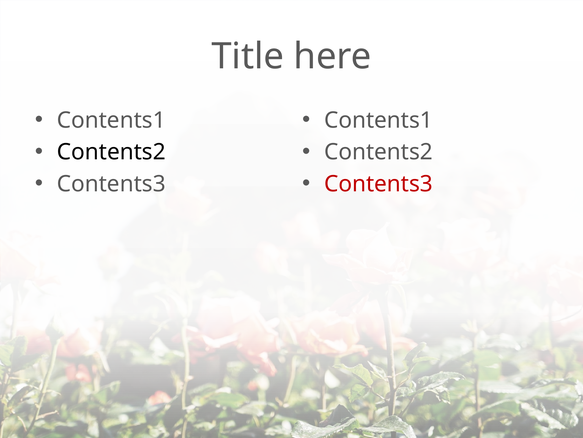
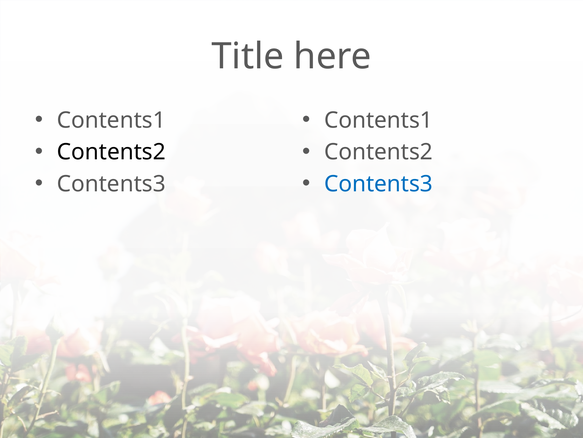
Contents3 colour: red -> blue (379, 184)
